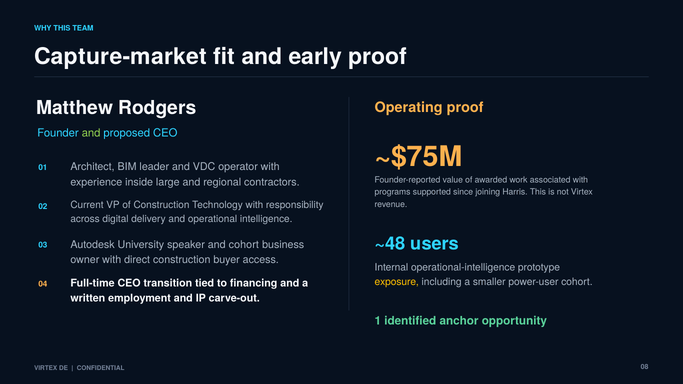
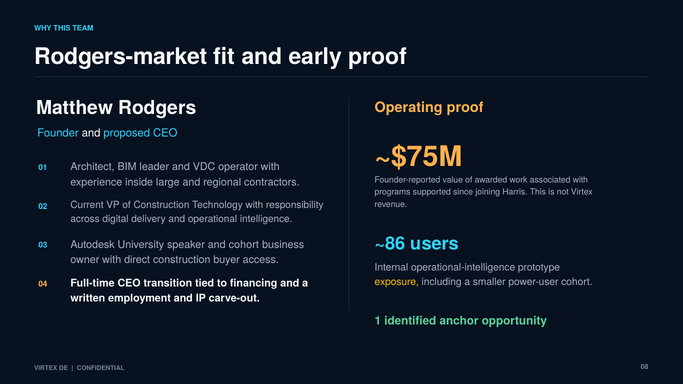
Capture-market: Capture-market -> Rodgers-market (121, 57)
and colour: light green -> white (91, 133)
~48: ~48 -> ~86 (390, 244)
